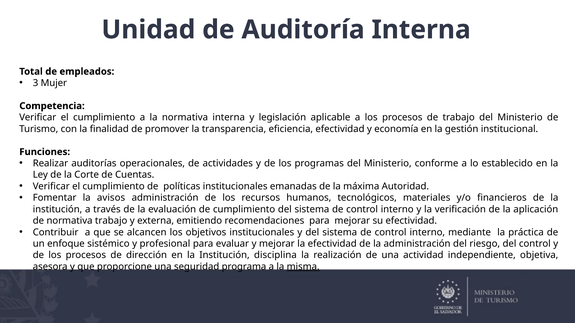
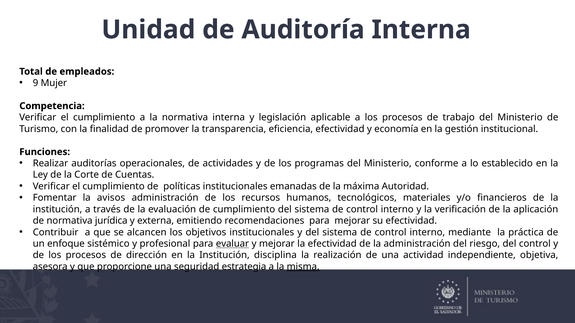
3: 3 -> 9 (36, 83)
normativa trabajo: trabajo -> jurídica (111, 221)
evaluar underline: none -> present (232, 244)
programa: programa -> estrategia (244, 267)
